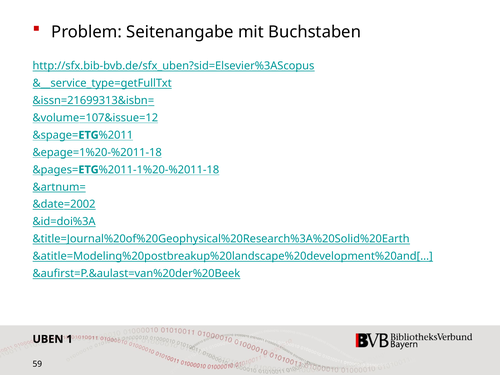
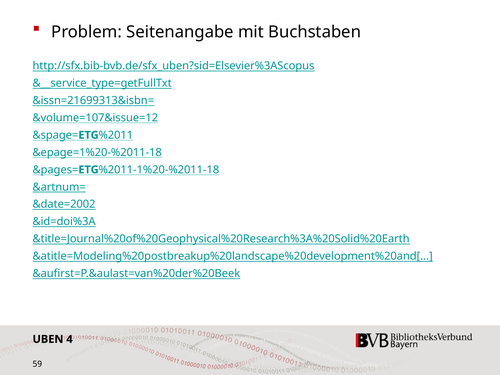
1: 1 -> 4 (69, 339)
